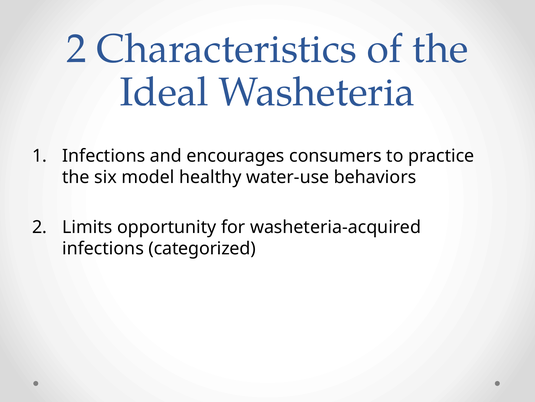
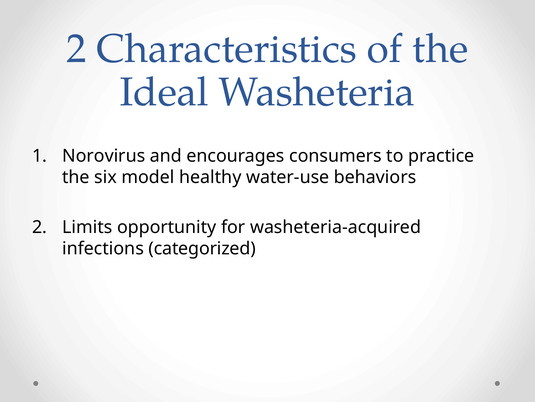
Infections: Infections -> Norovirus (104, 155)
